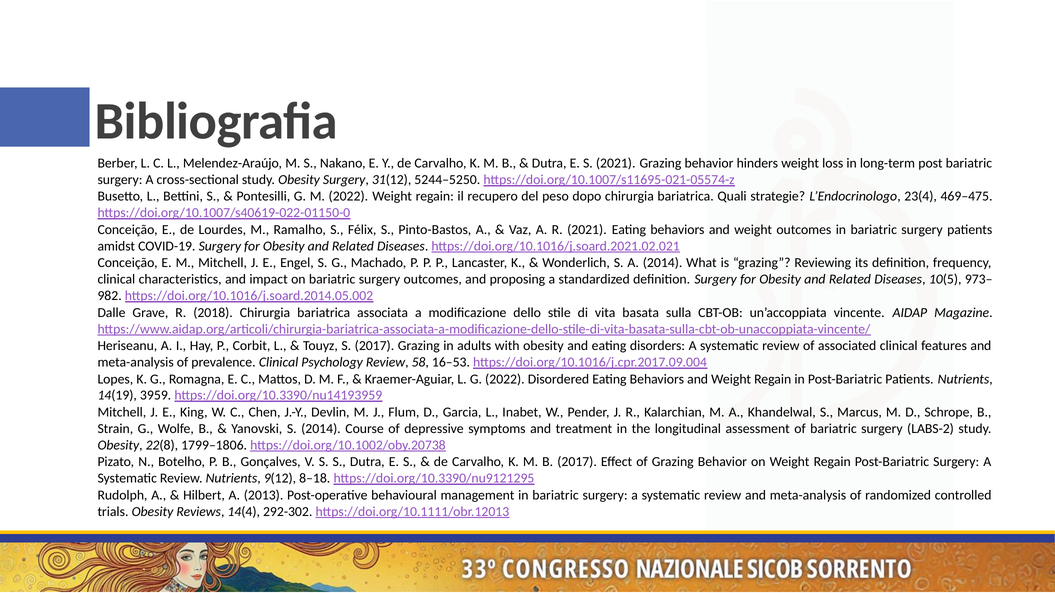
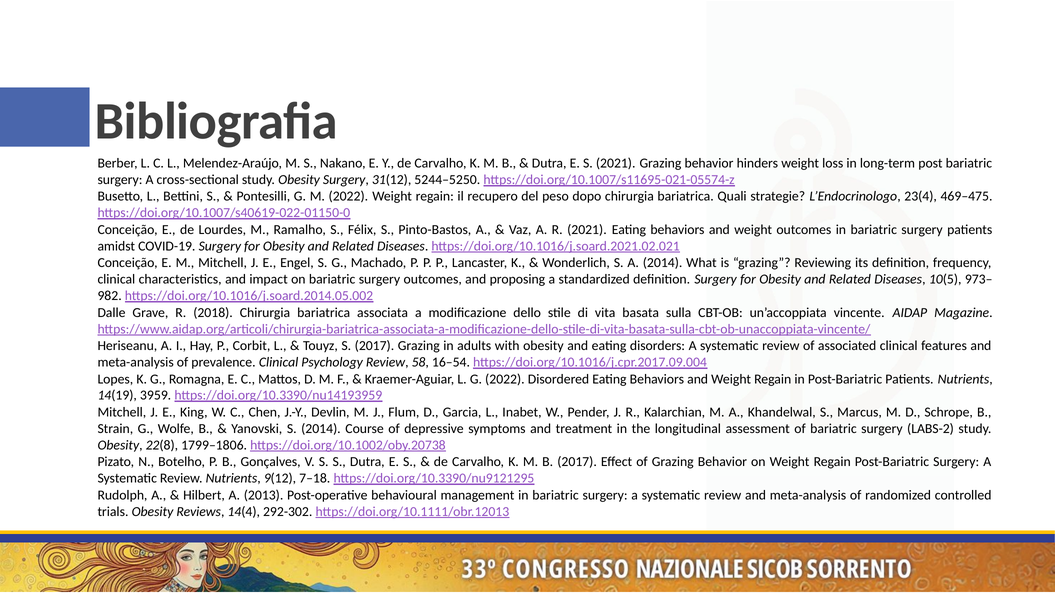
16–53: 16–53 -> 16–54 (451, 362)
8–18: 8–18 -> 7–18 (315, 479)
